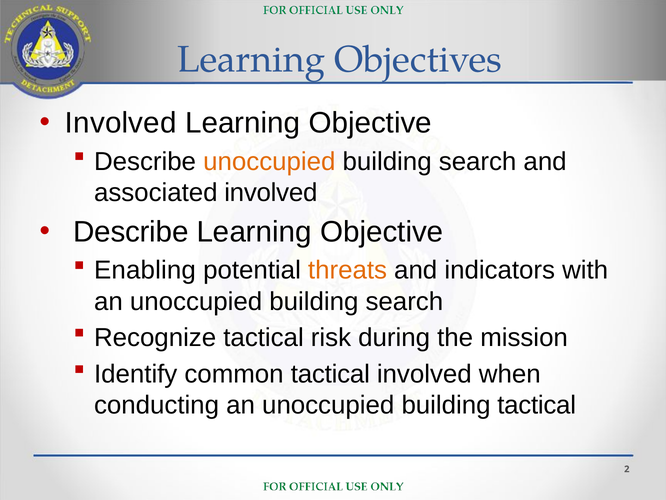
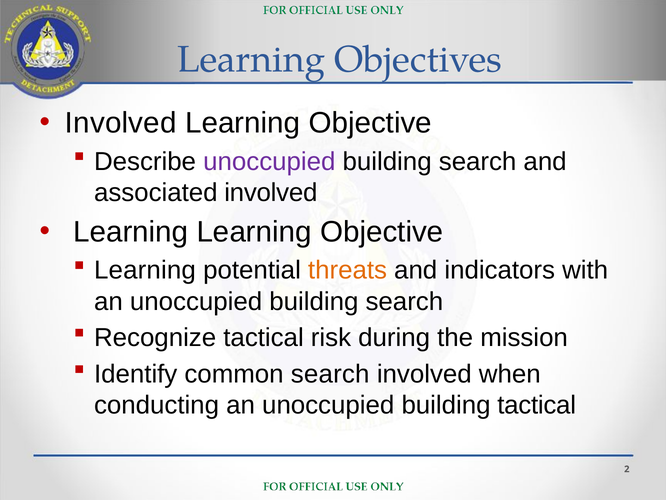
unoccupied colour: orange -> purple (269, 161)
Describe: Describe -> Learning (131, 232)
Enabling: Enabling -> Learning (145, 270)
common tactical: tactical -> search (330, 374)
